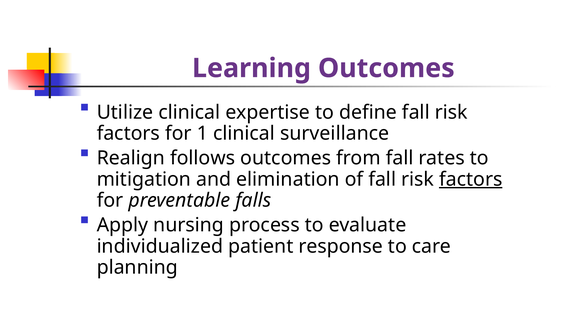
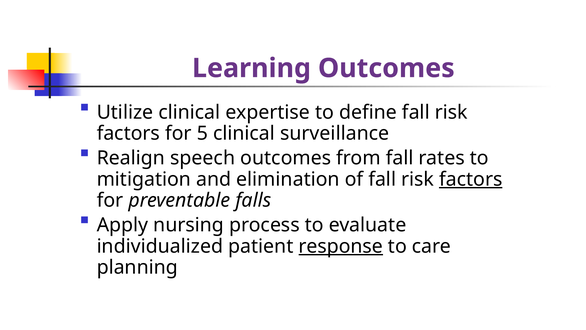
1: 1 -> 5 (202, 133)
follows: follows -> speech (203, 158)
response underline: none -> present (341, 246)
